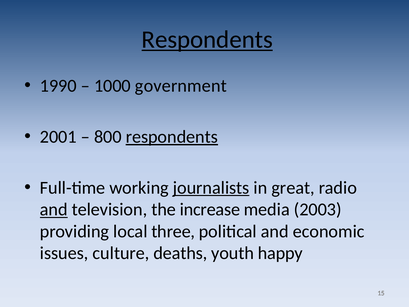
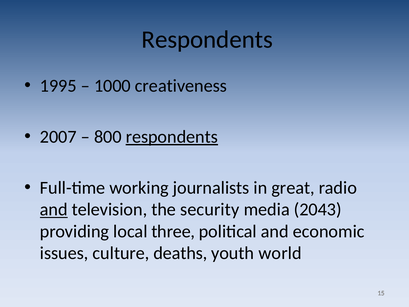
Respondents underline: present -> none (207, 40)
1990: 1990 -> 1995 (58, 86)
government: government -> creativeness (181, 86)
2001: 2001 -> 2007 (58, 137)
journalists underline: present -> none (211, 188)
increase: increase -> security (210, 209)
2003: 2003 -> 2043 (318, 209)
happy: happy -> world (280, 253)
